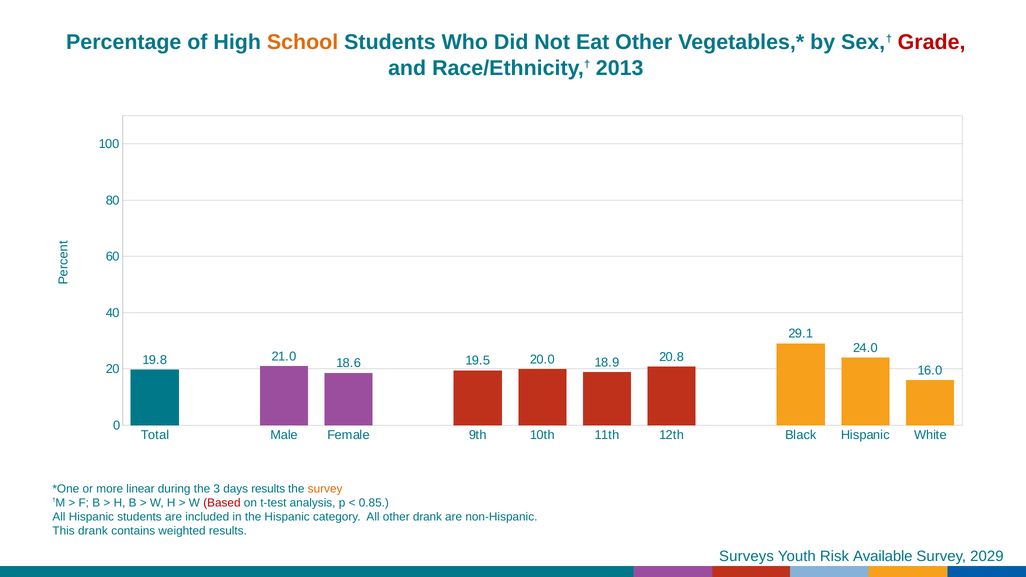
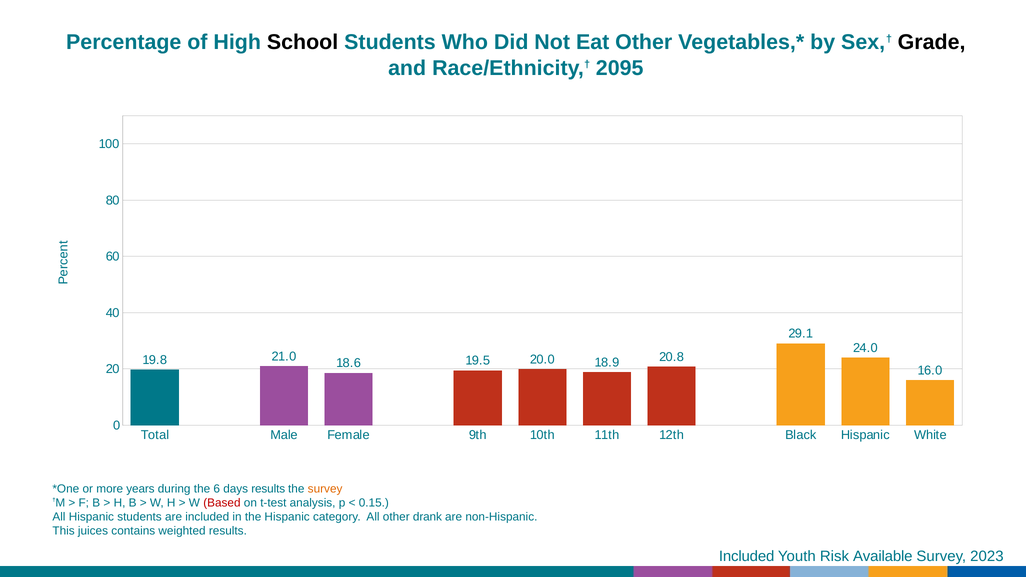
School colour: orange -> black (303, 42)
Grade colour: red -> black (932, 42)
2013: 2013 -> 2095 (620, 68)
linear: linear -> years (140, 489)
3: 3 -> 6 (217, 489)
0.85: 0.85 -> 0.15 (374, 503)
This drank: drank -> juices (93, 531)
Surveys: Surveys -> Included (747, 556)
2029: 2029 -> 2023 (987, 556)
